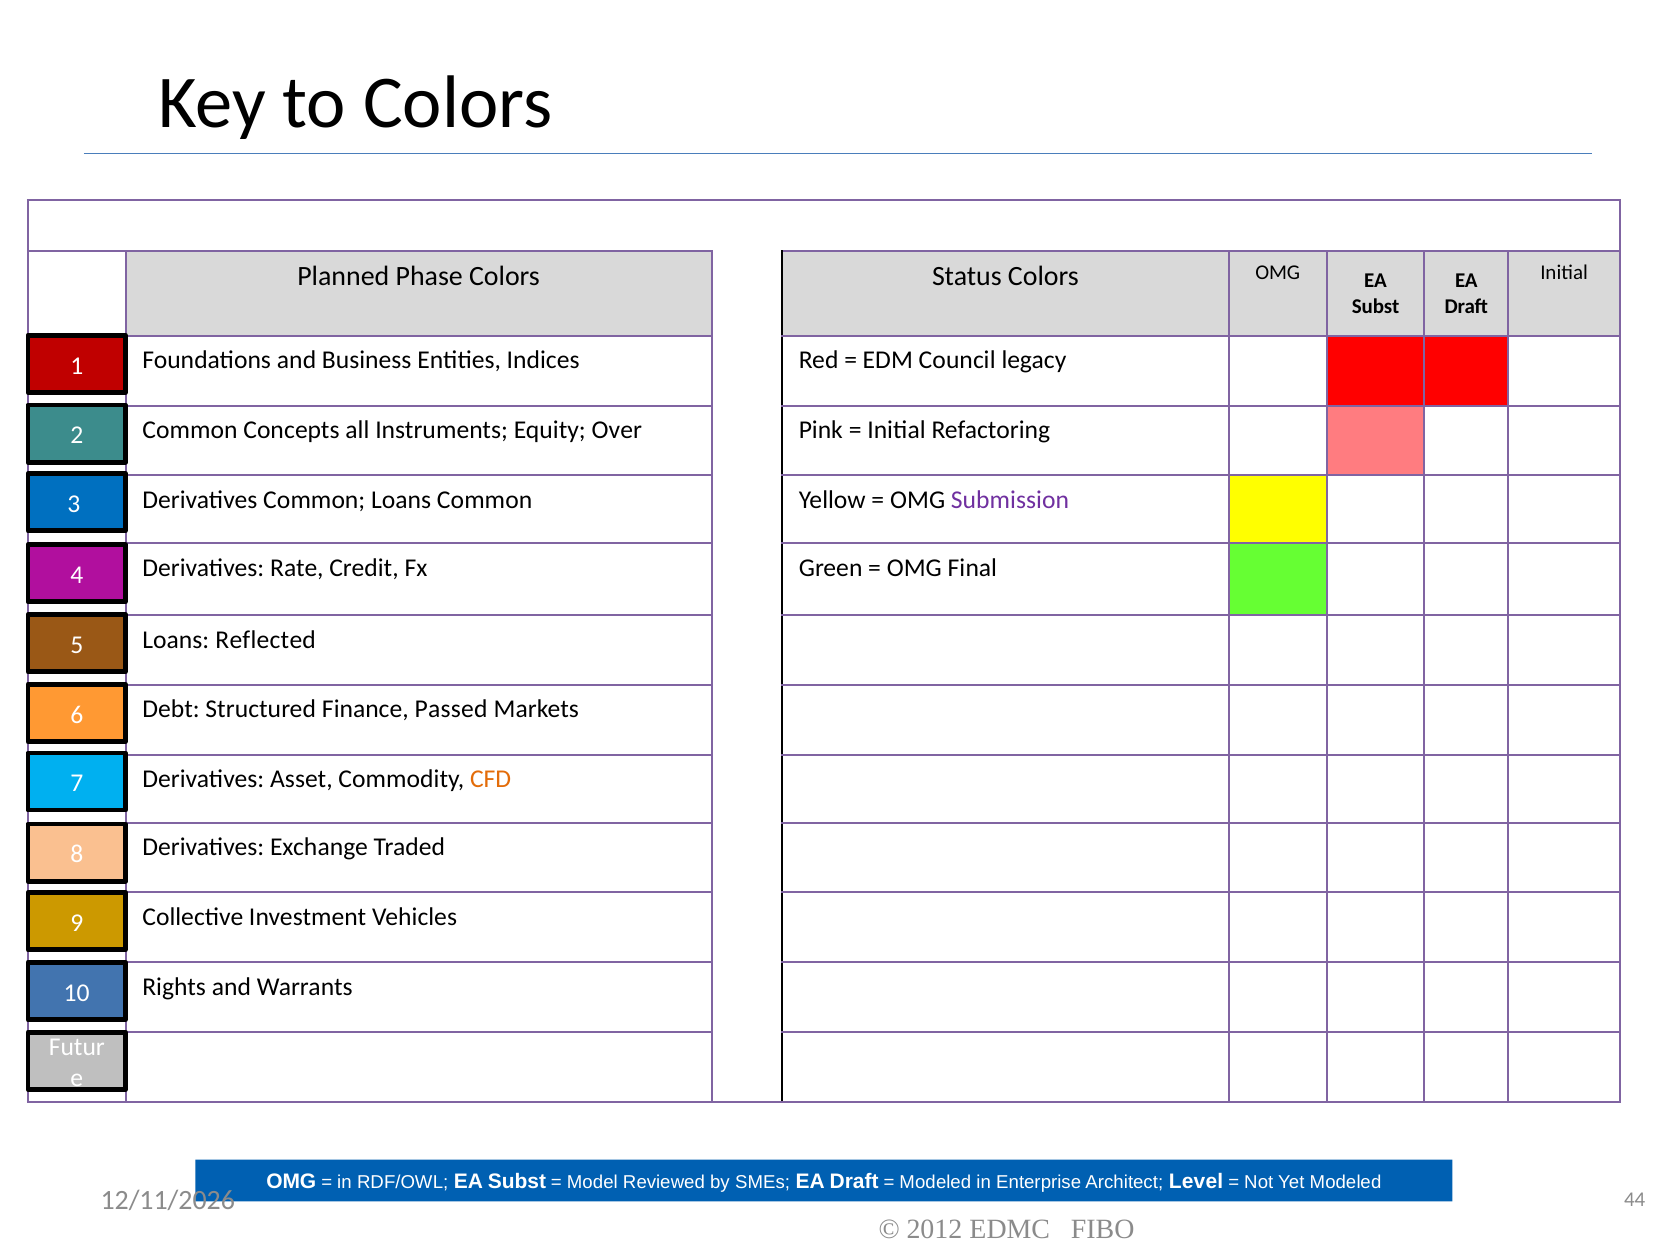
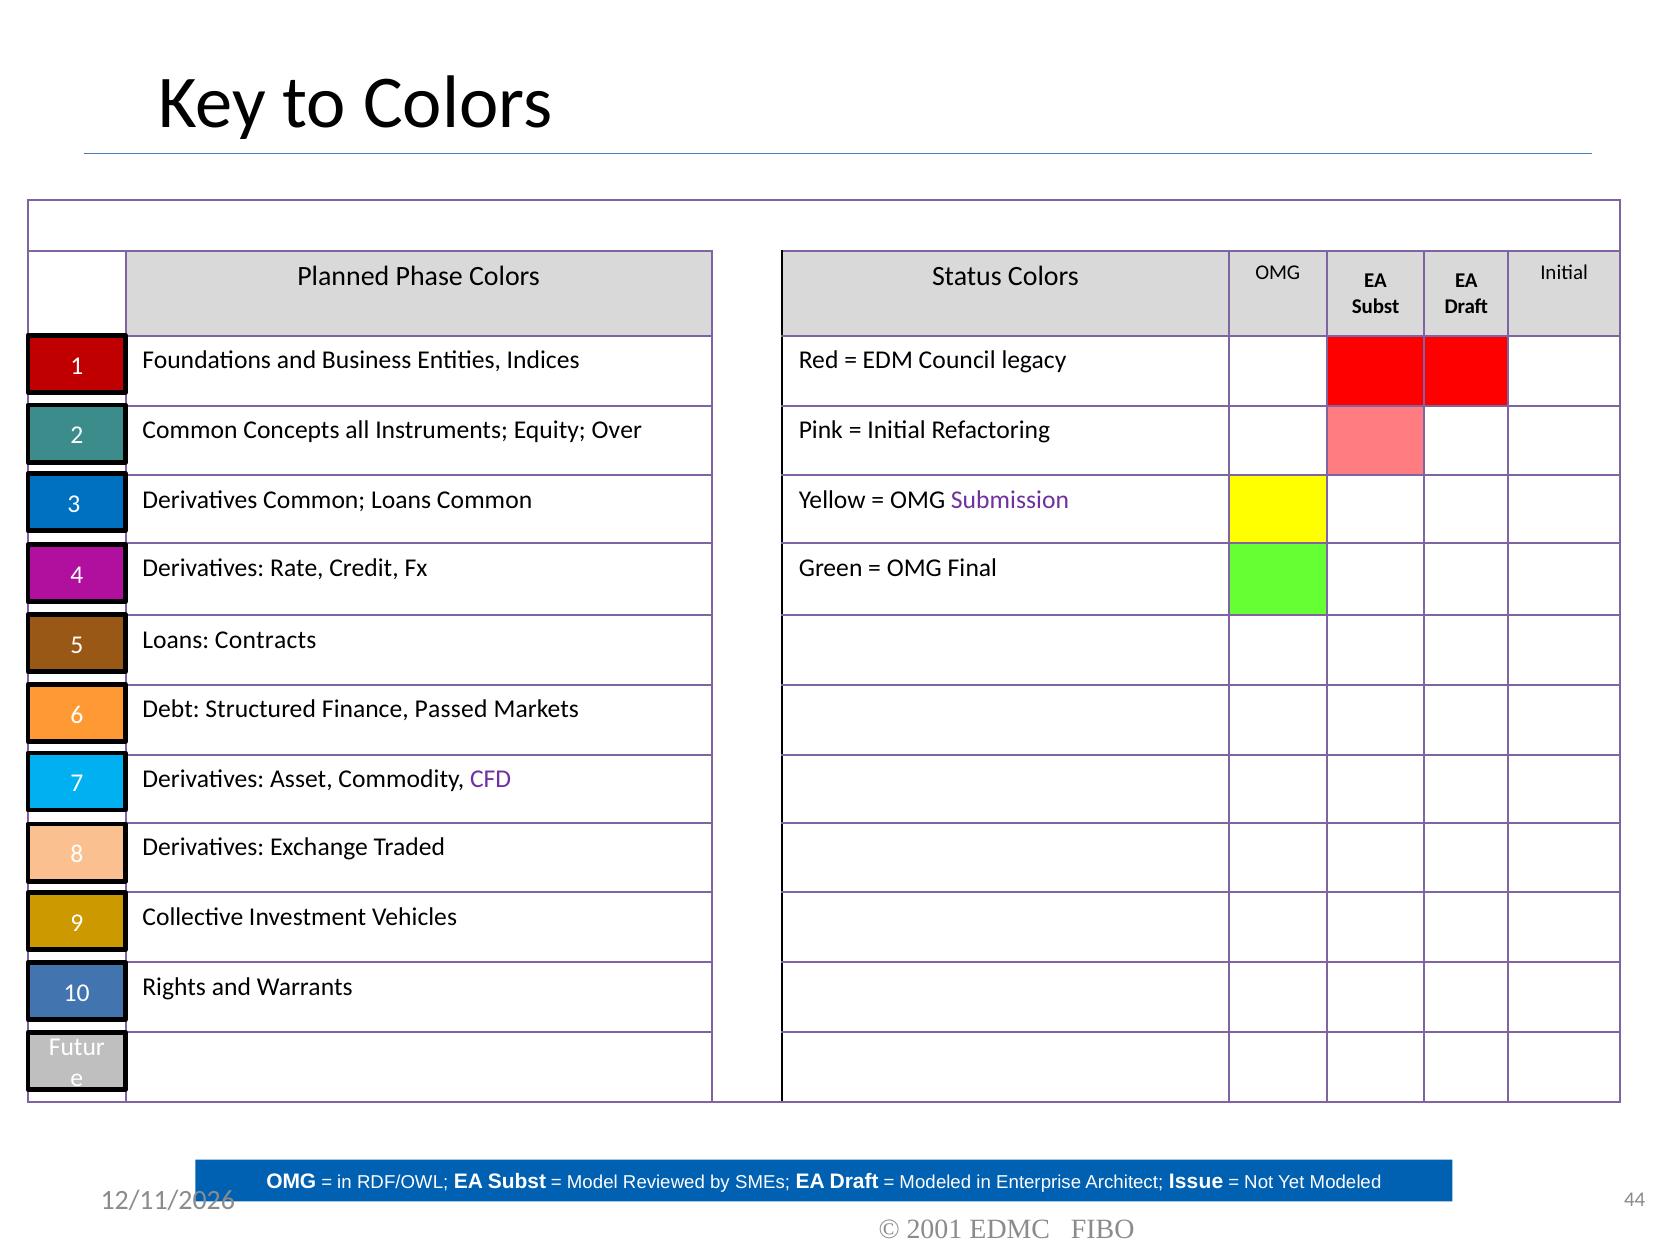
Reflected: Reflected -> Contracts (266, 640)
CFD colour: orange -> purple (491, 779)
Level: Level -> Issue (1196, 1182)
2012: 2012 -> 2001 (934, 1230)
